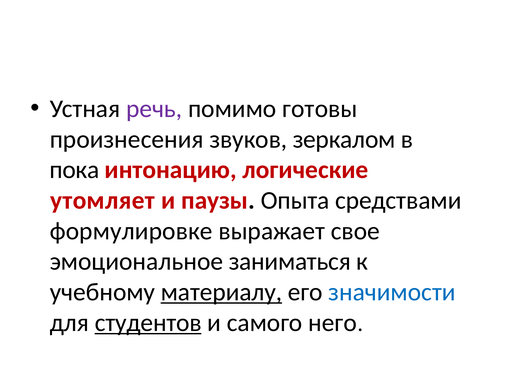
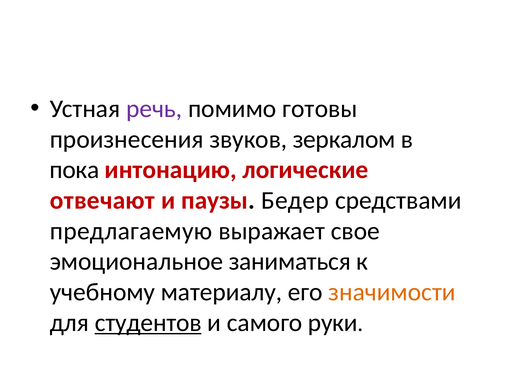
утомляет: утомляет -> отвечают (102, 201)
Опыта: Опыта -> Бедер (295, 201)
формулировке: формулировке -> предлагаемую (131, 231)
материалу underline: present -> none (222, 292)
значимости colour: blue -> orange (392, 292)
него: него -> руки (333, 323)
